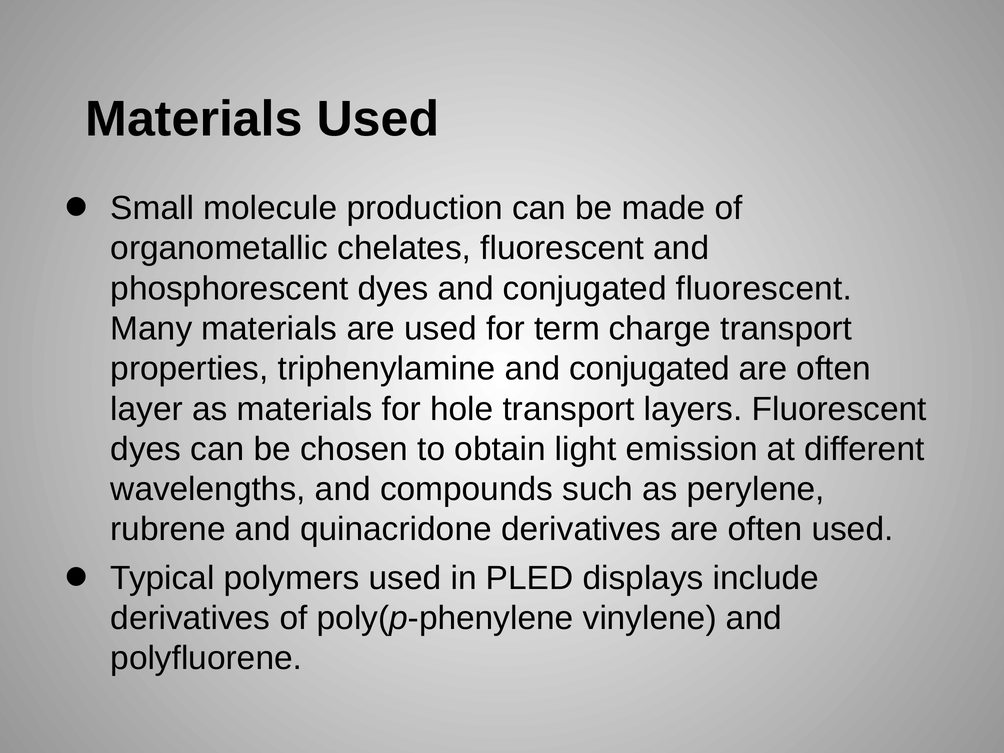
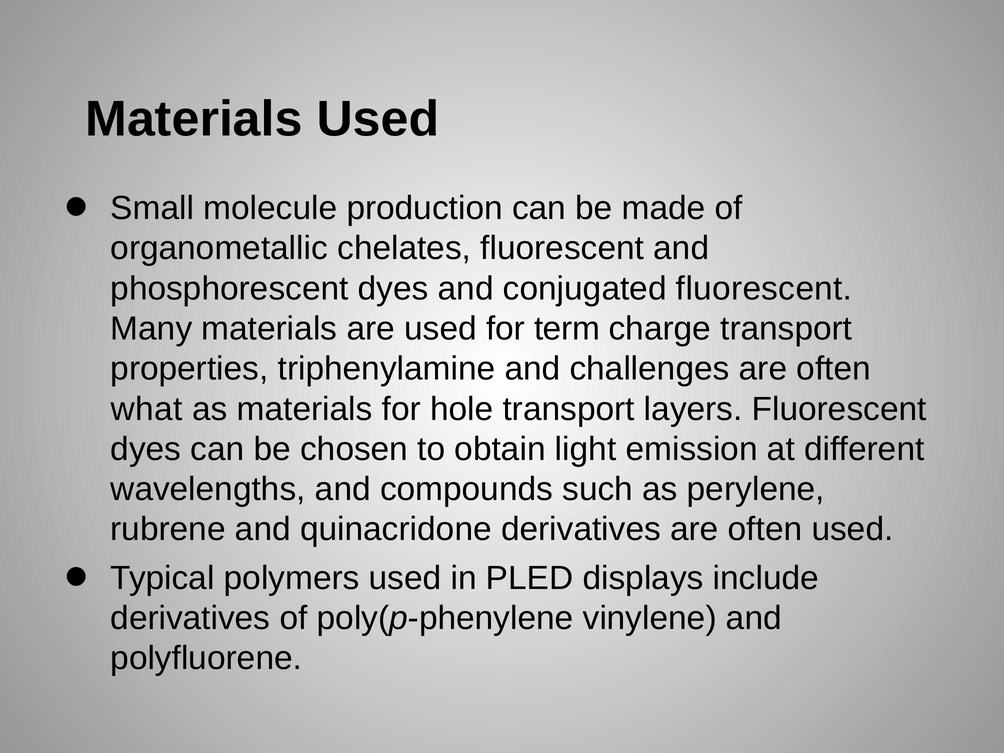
triphenylamine and conjugated: conjugated -> challenges (650, 369)
layer: layer -> what (147, 409)
